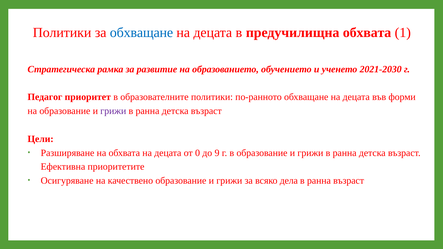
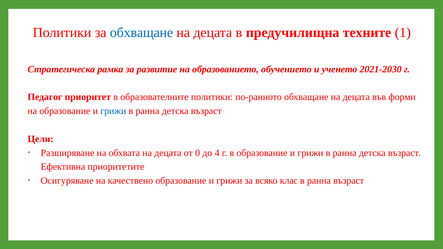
предучилищна обхвата: обхвата -> техните (367, 33)
грижи colour: purple -> blue (113, 111)
9: 9 -> 4 (217, 153)
дела: дела -> клас (289, 181)
